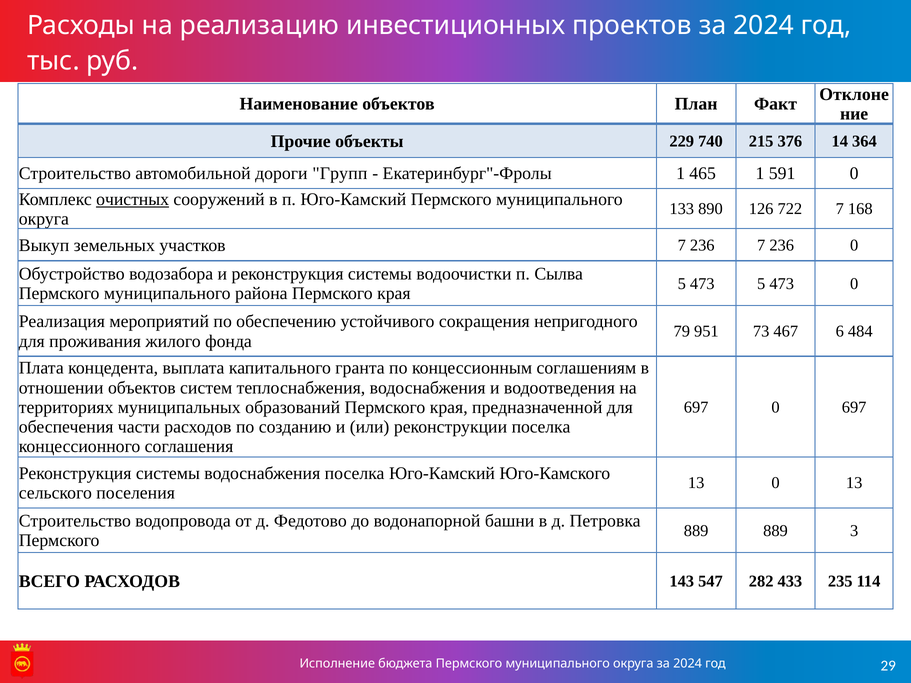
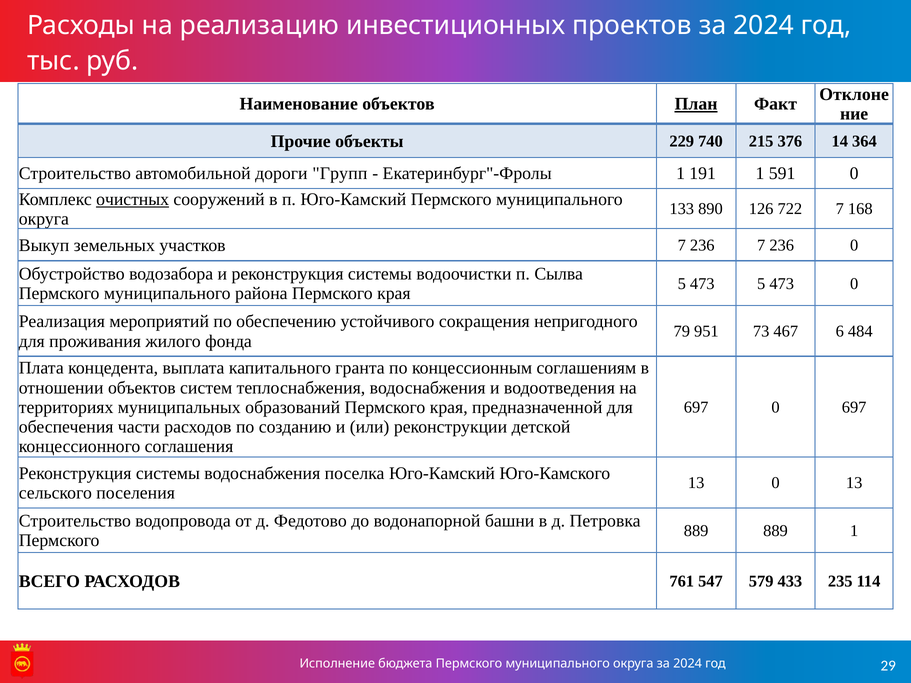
План underline: none -> present (696, 104)
465: 465 -> 191 (703, 174)
реконструкции поселка: поселка -> детской (541, 427)
889 3: 3 -> 1 (854, 531)
143: 143 -> 761 (682, 582)
282: 282 -> 579 (761, 582)
